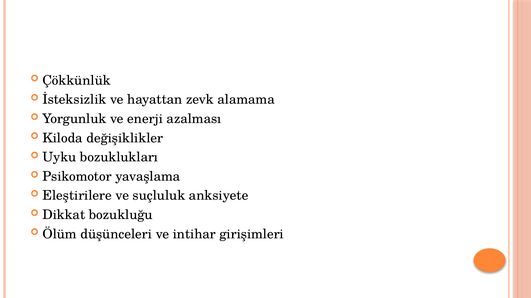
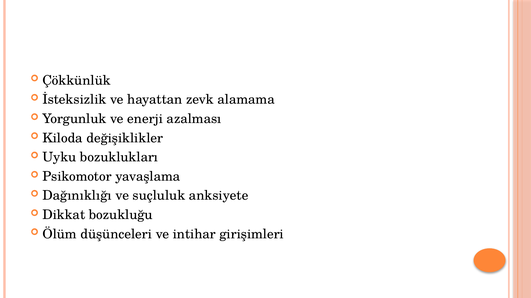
Eleştirilere: Eleştirilere -> Dağınıklığı (77, 196)
